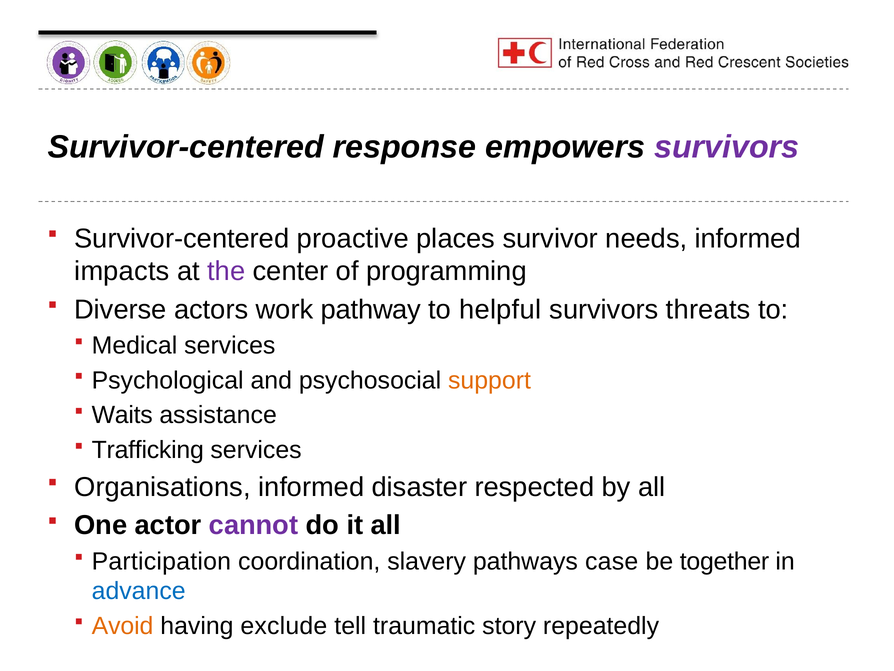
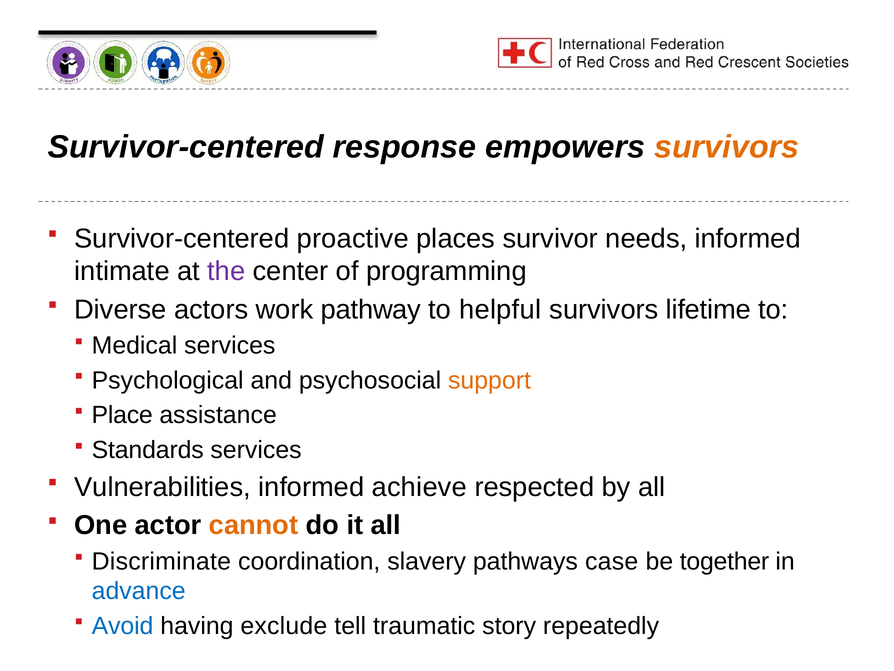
survivors colour: purple -> orange (727, 147)
impacts: impacts -> intimate (122, 271)
threats: threats -> lifetime (708, 309)
Waits: Waits -> Place (122, 415)
Trafficking: Trafficking -> Standards (148, 450)
Organisations: Organisations -> Vulnerabilities (163, 487)
disaster: disaster -> achieve (419, 487)
cannot colour: purple -> orange (254, 525)
Participation: Participation -> Discriminate (161, 561)
Avoid colour: orange -> blue (123, 626)
